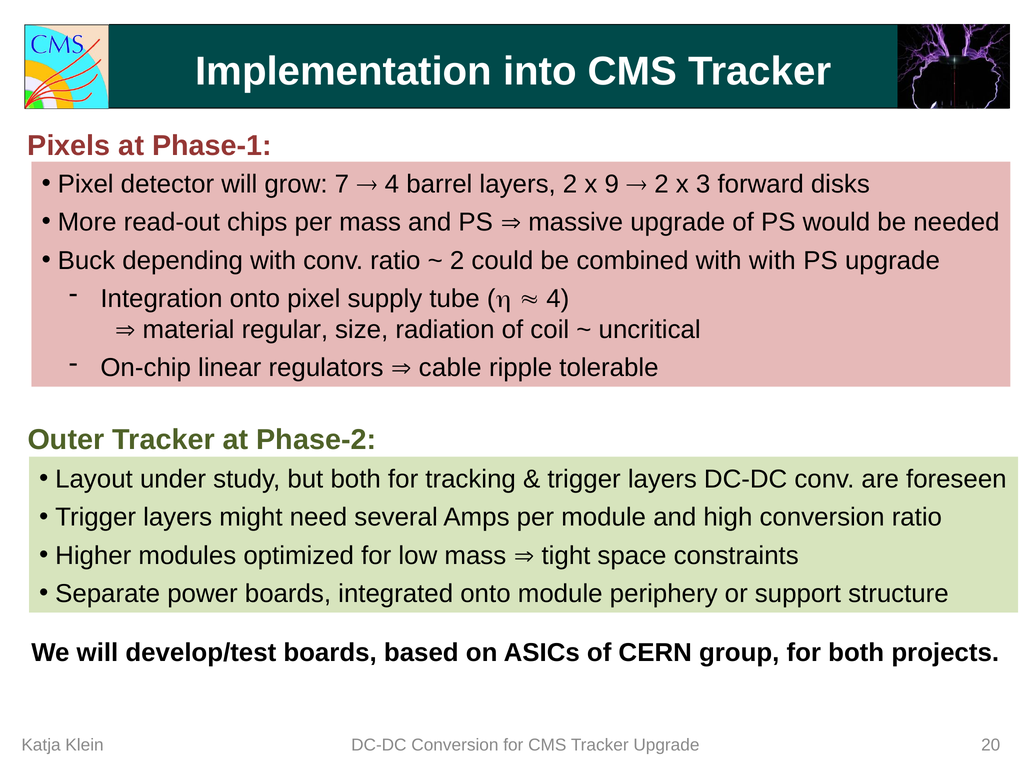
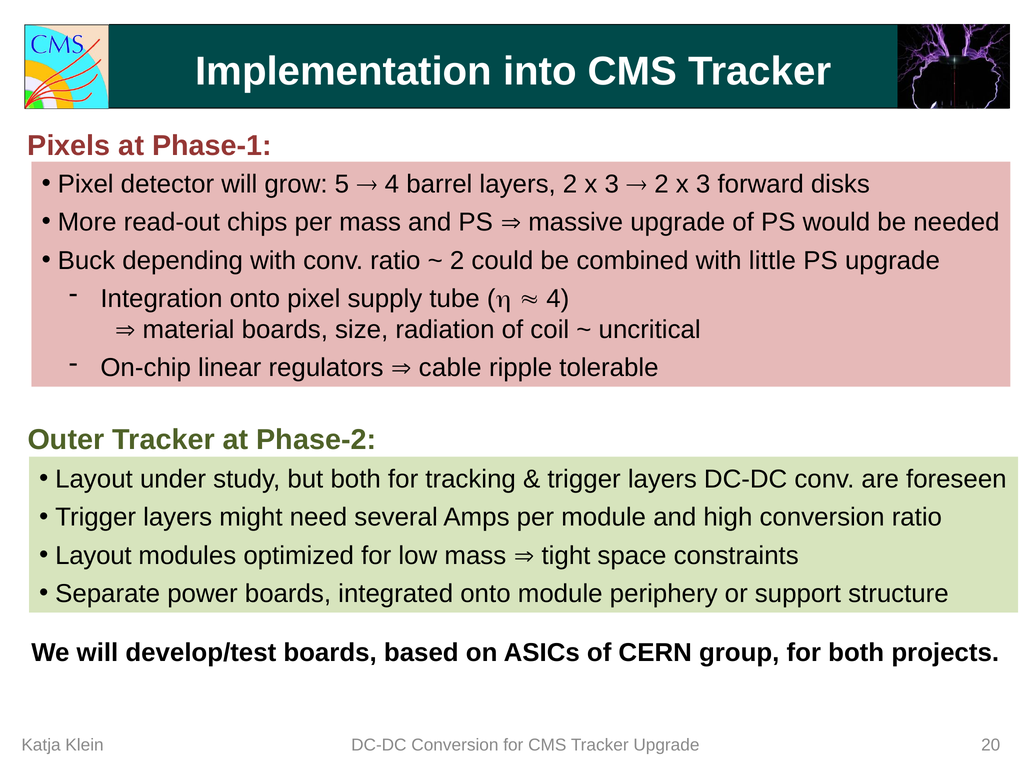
7: 7 -> 5 (342, 184)
layers 2 x 9: 9 -> 3 (612, 184)
with with: with -> little (772, 261)
material regular: regular -> boards (285, 330)
Higher: Higher -> Layout (93, 556)
